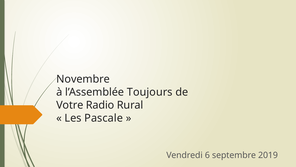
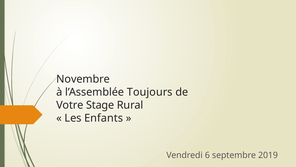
Radio: Radio -> Stage (100, 105)
Pascale: Pascale -> Enfants (104, 118)
